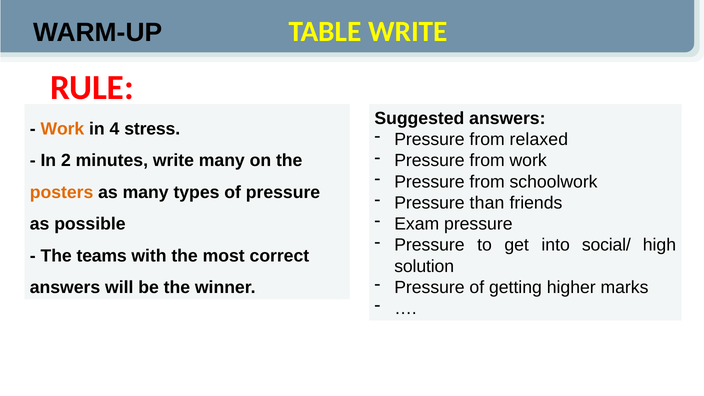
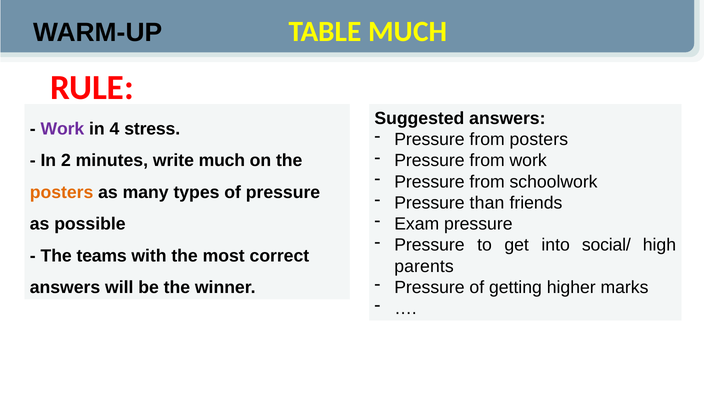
TABLE WRITE: WRITE -> MUCH (408, 31)
Work colour: orange -> purple (62, 129)
from relaxed: relaxed -> posters (539, 140)
write many: many -> much (222, 161)
solution: solution -> parents (424, 266)
